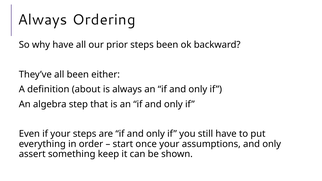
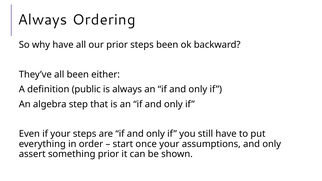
about: about -> public (86, 89)
something keep: keep -> prior (108, 154)
